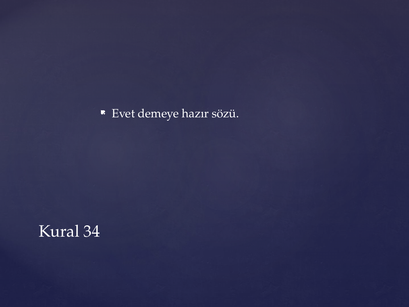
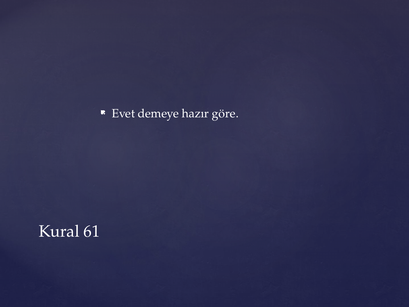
sözü: sözü -> göre (225, 113)
34: 34 -> 61 (92, 231)
